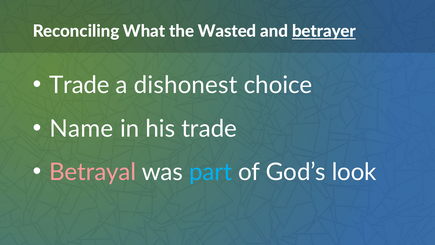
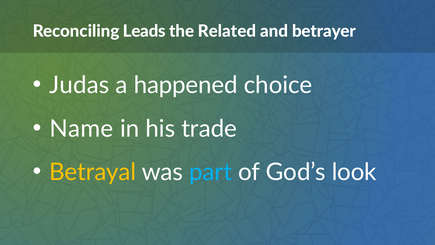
What: What -> Leads (144, 31)
Wasted: Wasted -> Related (227, 31)
betrayer underline: present -> none (324, 31)
Trade: Trade -> Judas (79, 85)
dishonest: dishonest -> happened (186, 85)
Betrayal colour: pink -> yellow (93, 172)
